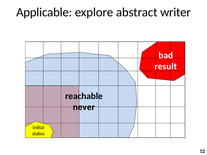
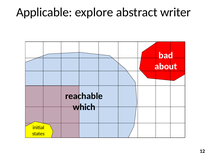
result: result -> about (166, 67)
never: never -> which (84, 107)
